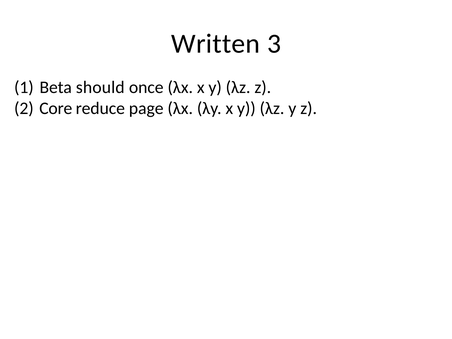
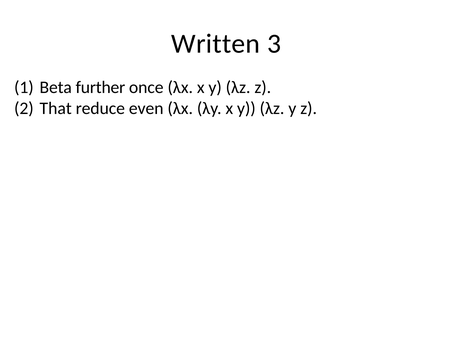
should: should -> further (100, 87)
Core: Core -> That (56, 108)
page: page -> even (146, 108)
